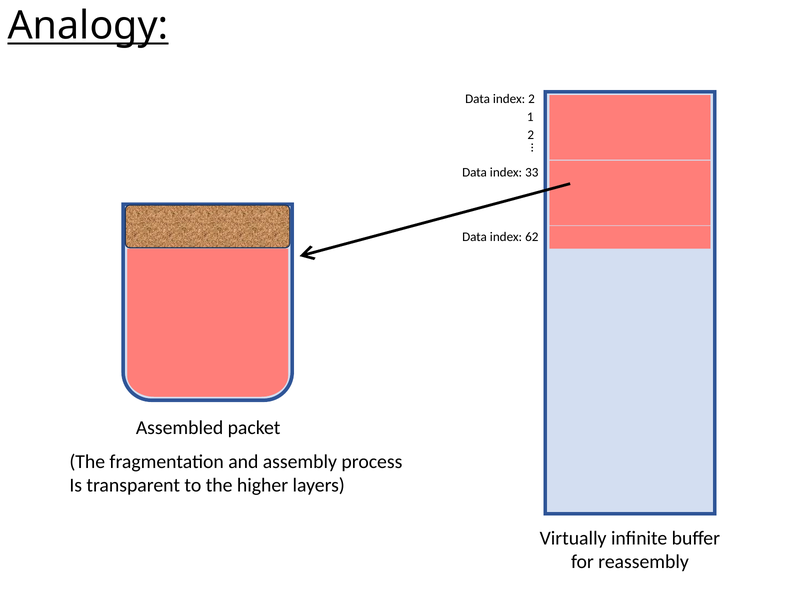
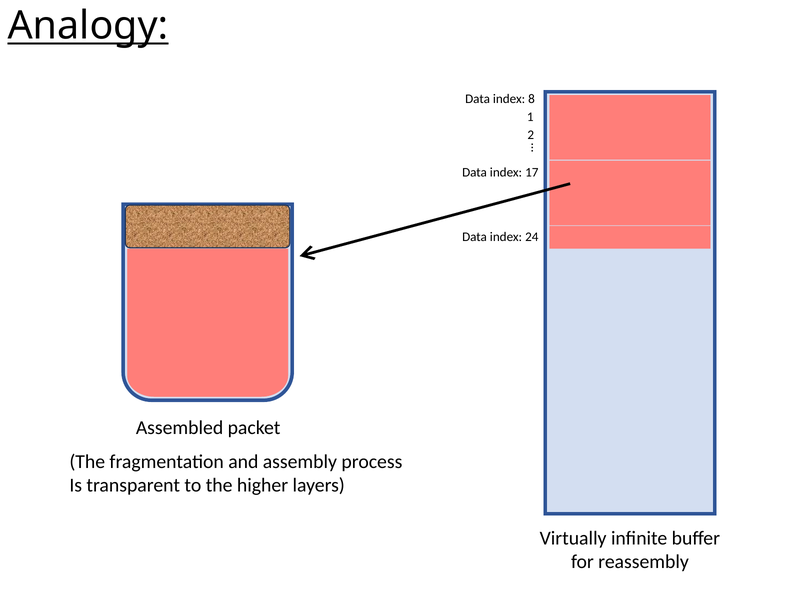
index 2: 2 -> 8 (532, 99)
33: 33 -> 17 (532, 173)
62: 62 -> 24 (532, 237)
